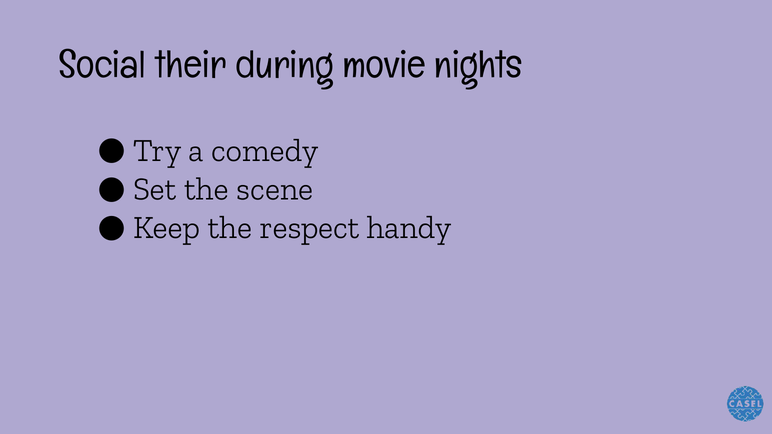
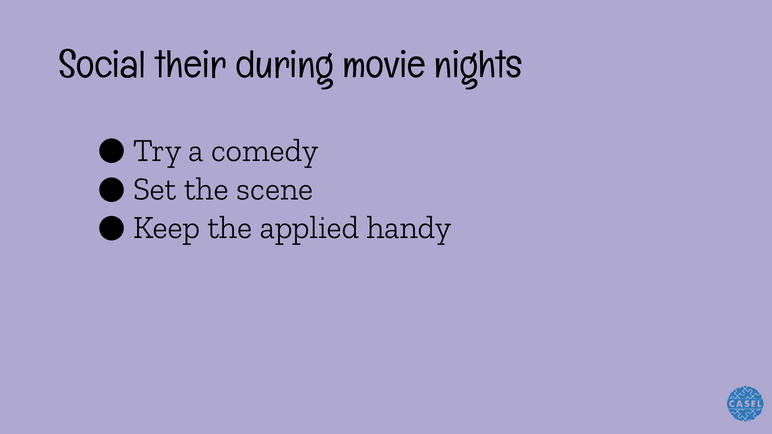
respect: respect -> applied (310, 228)
